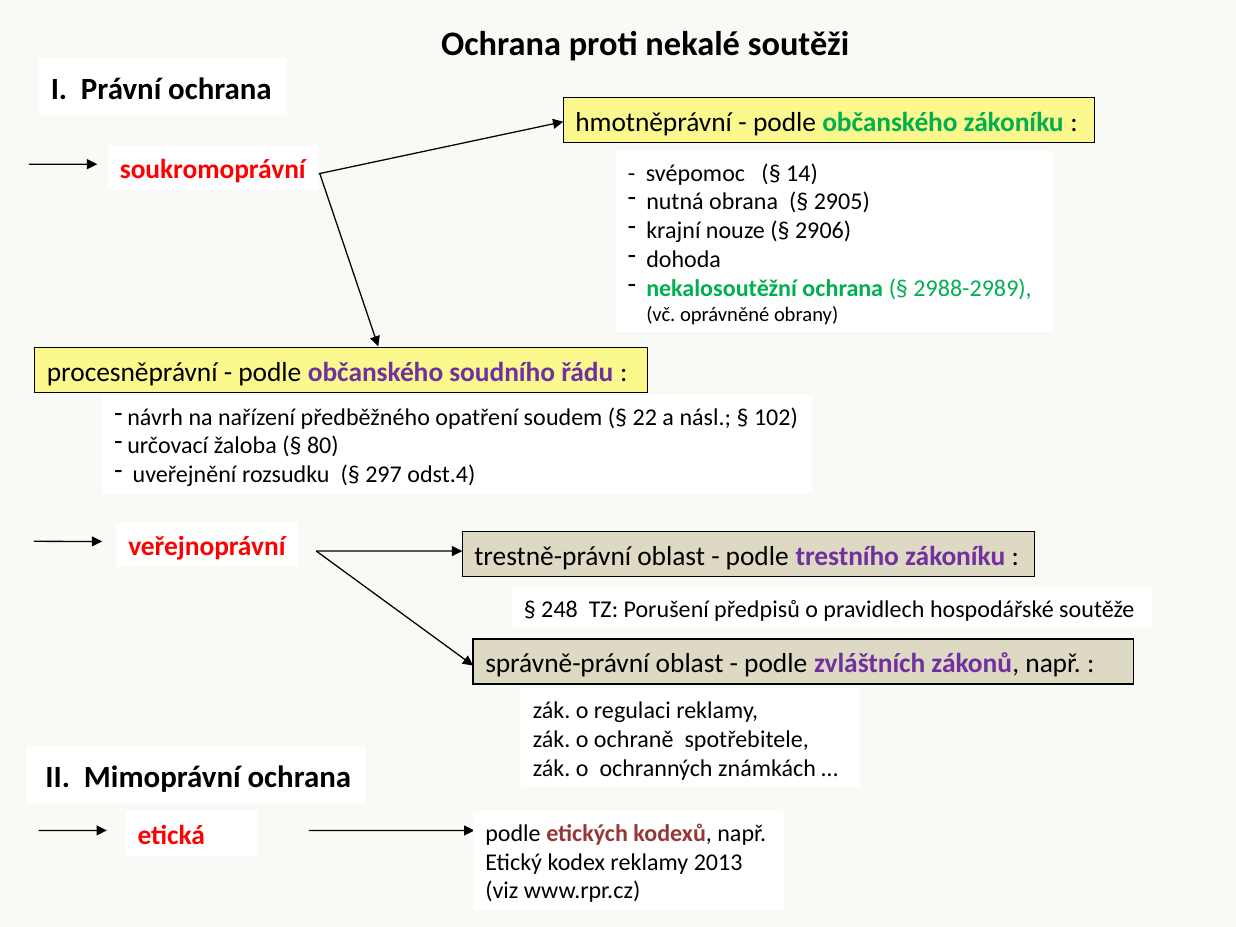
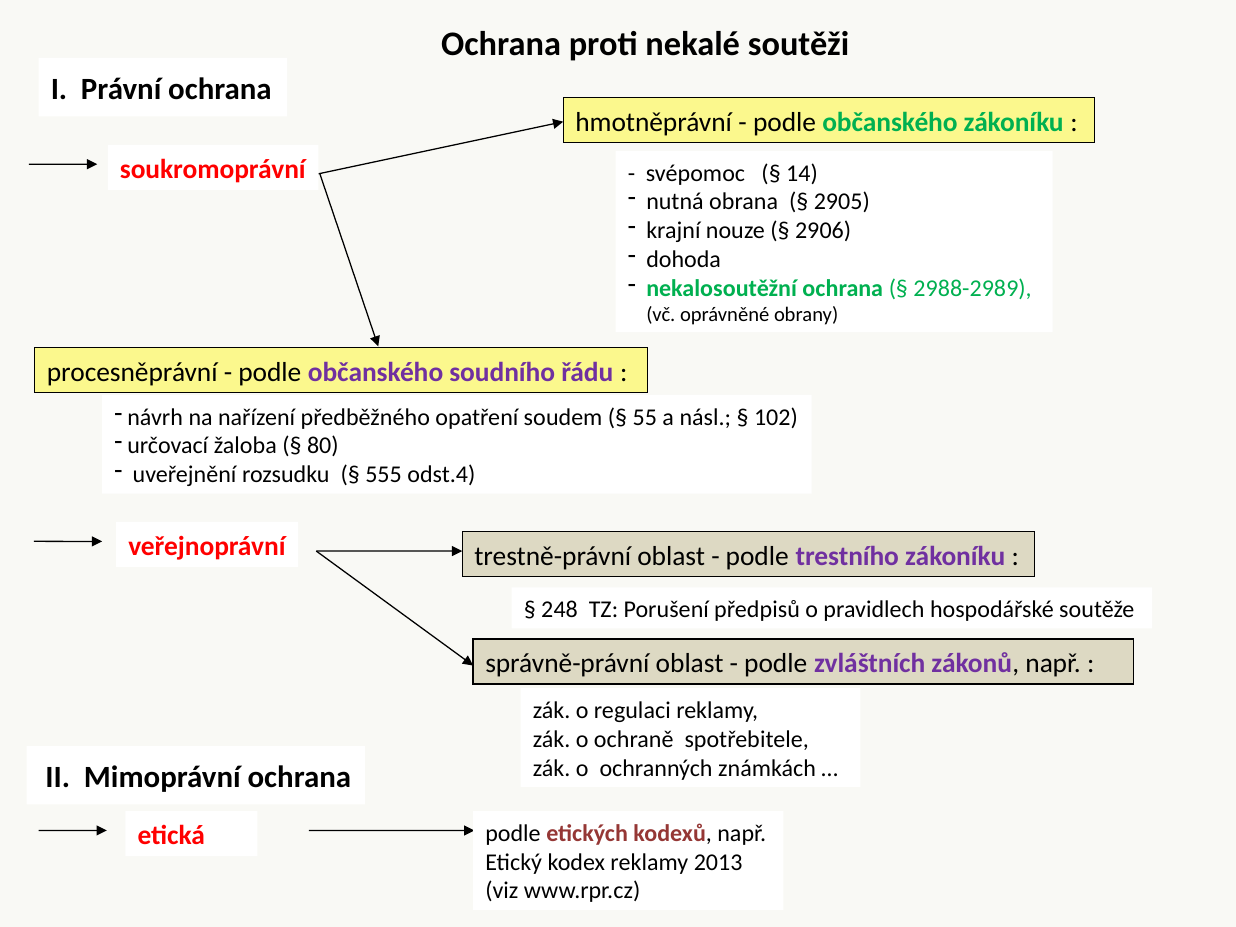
22: 22 -> 55 (645, 417)
297: 297 -> 555 (384, 475)
